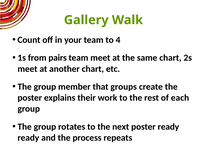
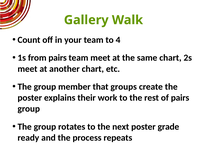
of each: each -> pairs (180, 98)
poster ready: ready -> grade (168, 127)
